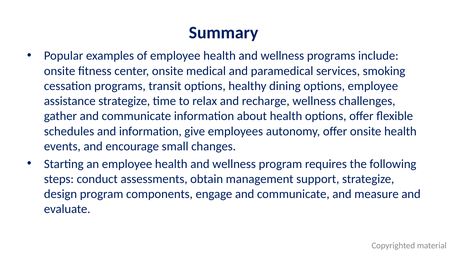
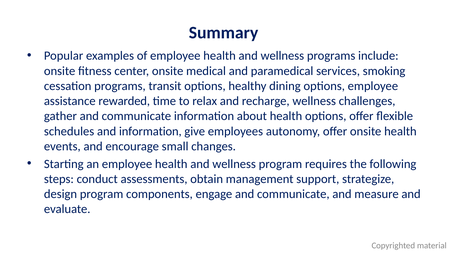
assistance strategize: strategize -> rewarded (124, 101)
